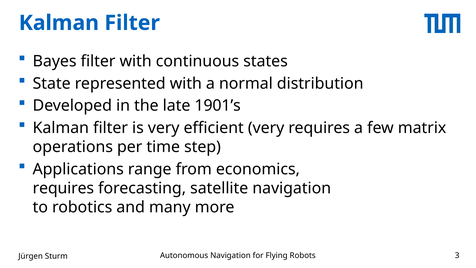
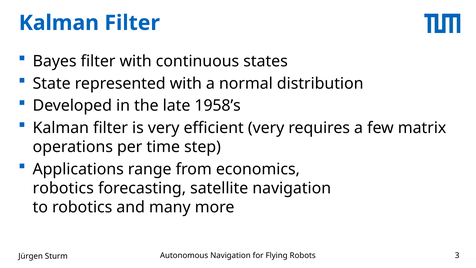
1901’s: 1901’s -> 1958’s (218, 106)
requires: requires -> robotics (63, 188)
